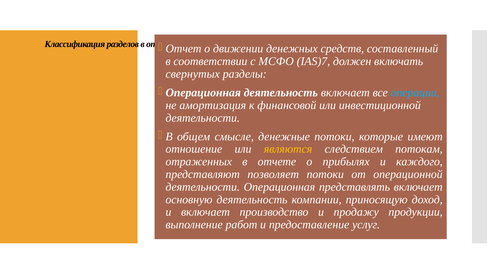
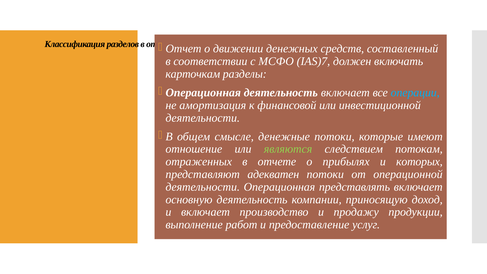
свернутых: свернутых -> карточкам (193, 74)
являются colour: yellow -> light green (288, 149)
каждого: каждого -> которых (419, 162)
позволяет: позволяет -> адекватен (273, 174)
